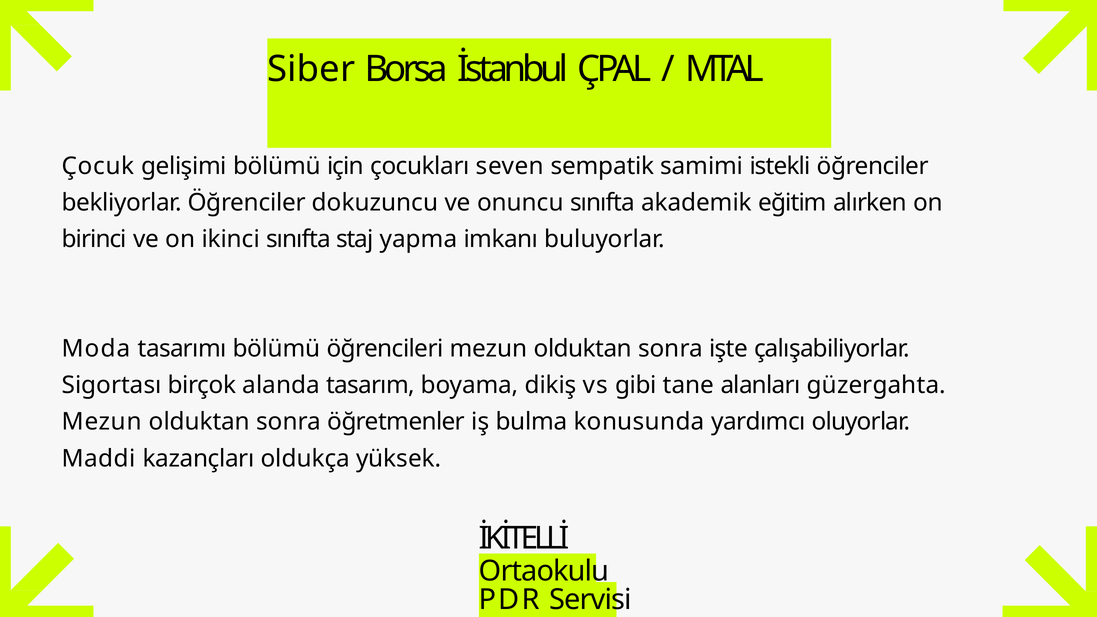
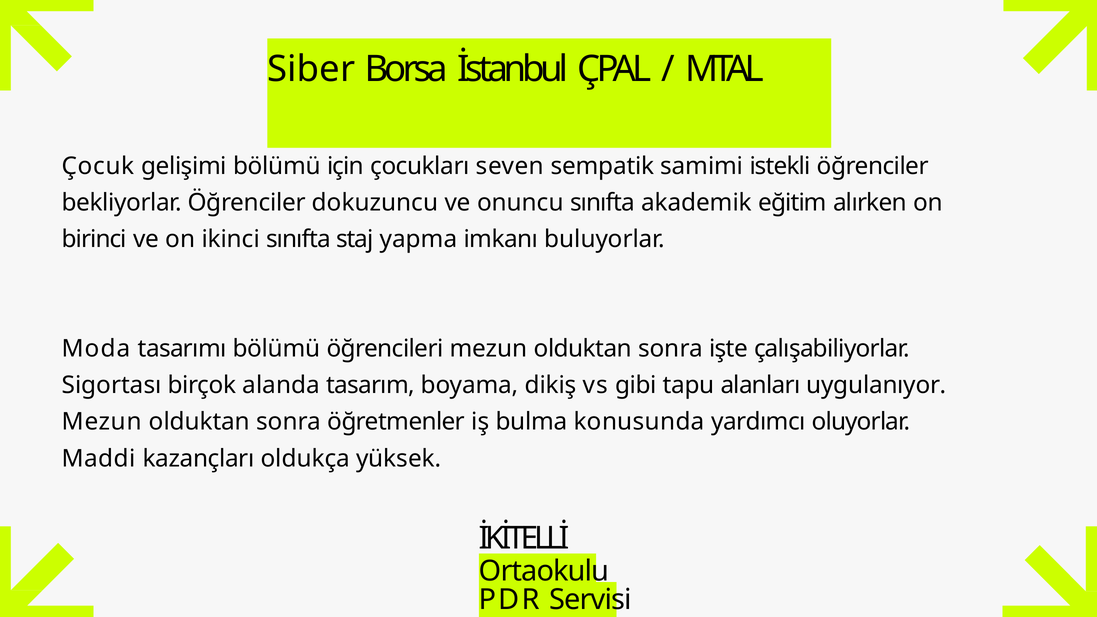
tane: tane -> tapu (689, 385)
güzergahta: güzergahta -> uygulanıyor (876, 385)
